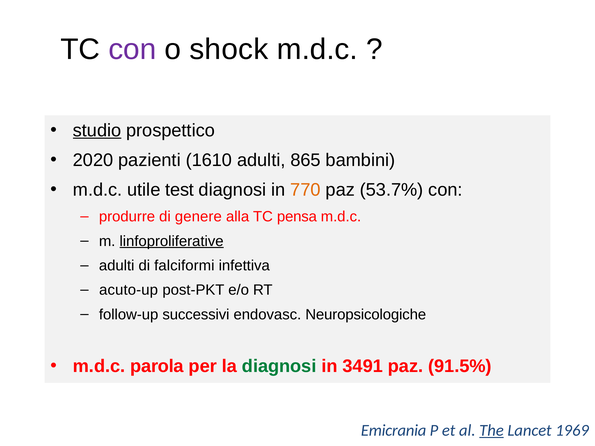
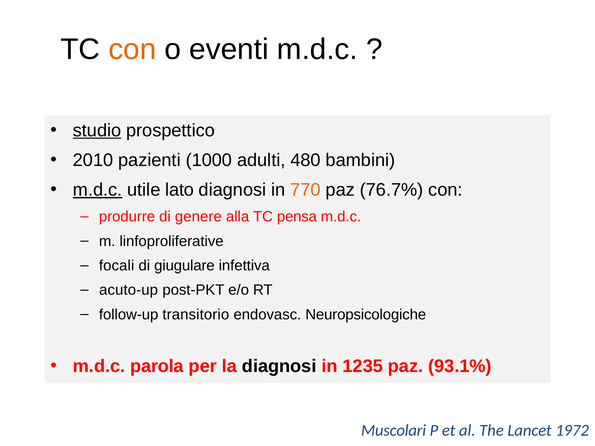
con colour: purple -> orange (132, 49)
shock: shock -> eventi (229, 49)
2020: 2020 -> 2010 (93, 160)
1610: 1610 -> 1000 (209, 160)
865: 865 -> 480 (306, 160)
m.d.c underline: none -> present (98, 190)
test: test -> lato (180, 190)
53.7%: 53.7% -> 76.7% (392, 190)
linfoproliferative underline: present -> none (172, 241)
adulti: adulti -> focali (117, 266)
falciformi: falciformi -> giugulare (184, 266)
successivi: successivi -> transitorio (196, 315)
diagnosi colour: green -> black (279, 366)
3491: 3491 -> 1235 (363, 366)
91.5%: 91.5% -> 93.1% (460, 366)
Emicrania: Emicrania -> Muscolari (394, 431)
The underline: present -> none (491, 431)
1969: 1969 -> 1972 (572, 431)
